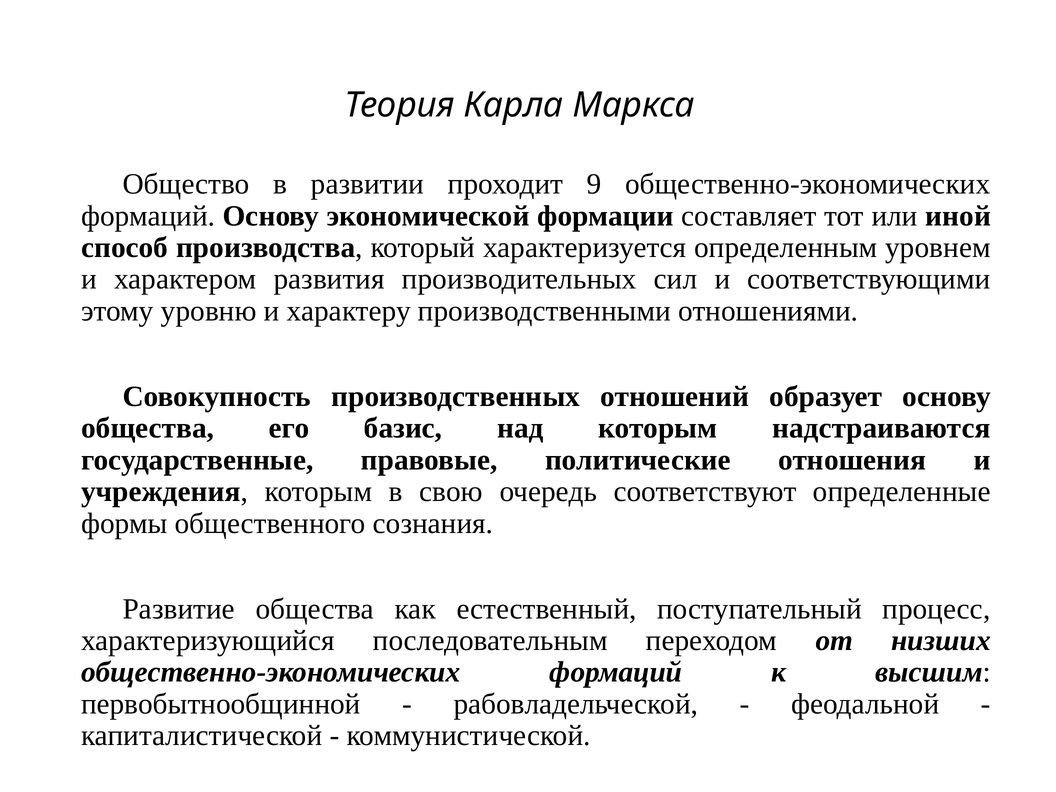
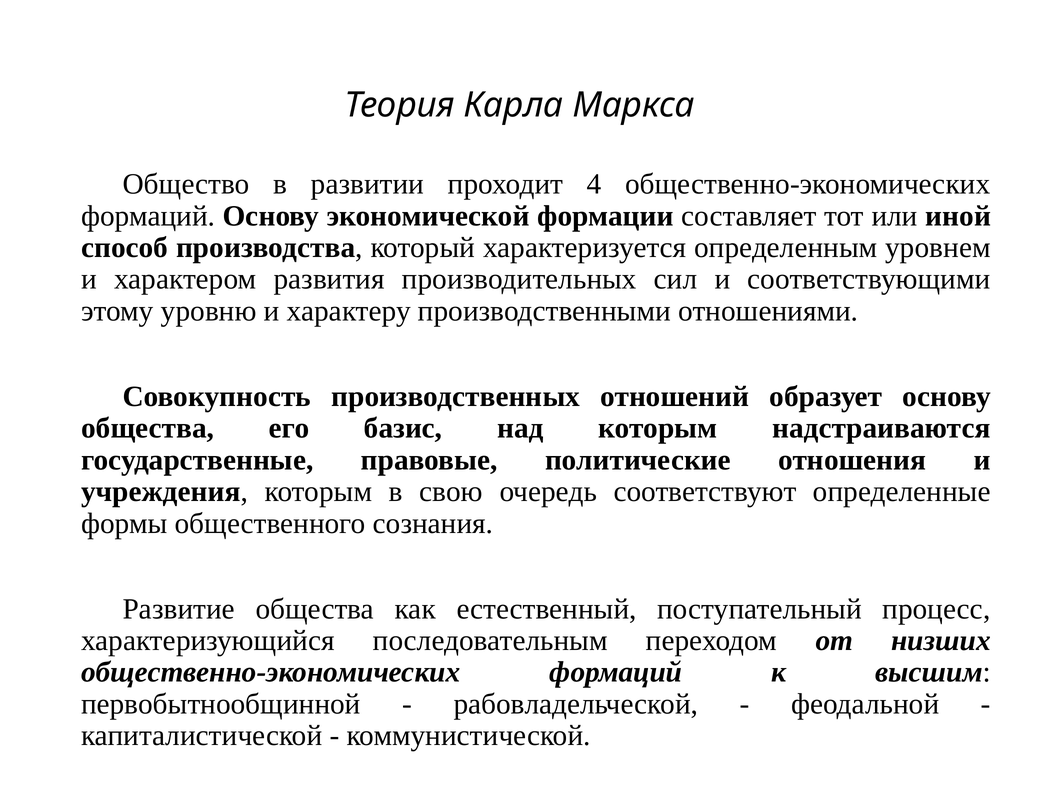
9: 9 -> 4 (594, 184)
